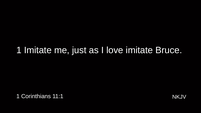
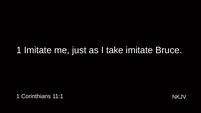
love: love -> take (115, 50)
